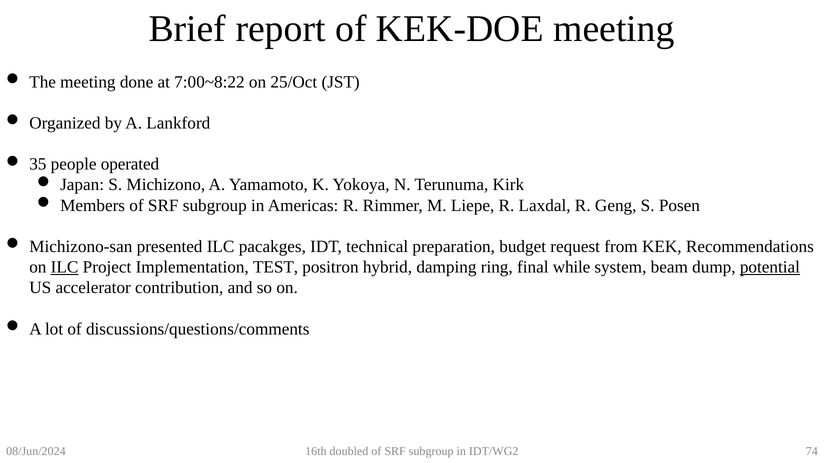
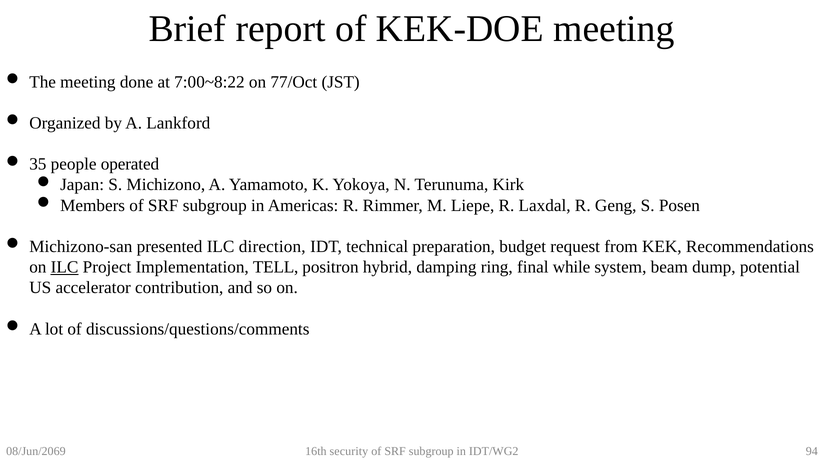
25/Oct: 25/Oct -> 77/Oct (294, 82)
pacakges: pacakges -> direction (272, 247)
TEST: TEST -> TELL (276, 267)
potential underline: present -> none (770, 267)
08/Jun/2024: 08/Jun/2024 -> 08/Jun/2069 (36, 452)
doubled: doubled -> security (349, 452)
74: 74 -> 94 (812, 452)
